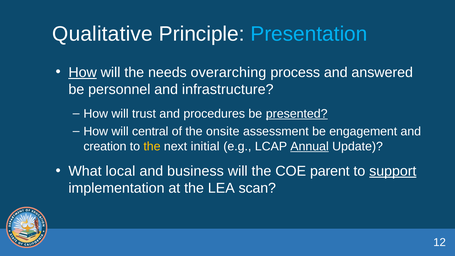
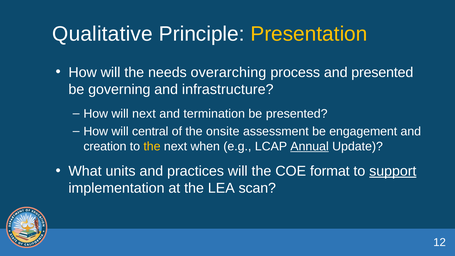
Presentation colour: light blue -> yellow (309, 34)
How underline: present -> none (83, 72)
and answered: answered -> presented (382, 72)
personnel: personnel -> governing (119, 89)
will trust: trust -> next (144, 114)
procedures: procedures -> termination (214, 114)
presented underline: present -> none (297, 114)
initial: initial -> when (205, 146)
local: local -> units (121, 171)
business: business -> practices (196, 171)
parent: parent -> format (330, 171)
